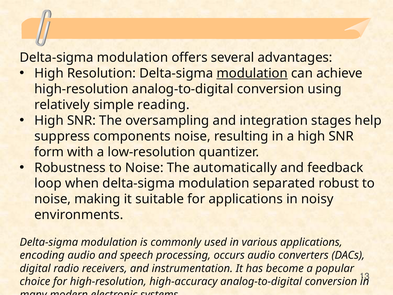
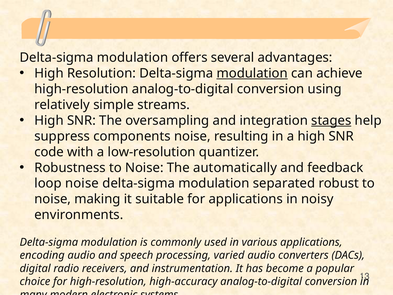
reading: reading -> streams (164, 105)
stages underline: none -> present (331, 120)
form: form -> code (49, 152)
loop when: when -> noise (82, 183)
occurs: occurs -> varied (229, 255)
